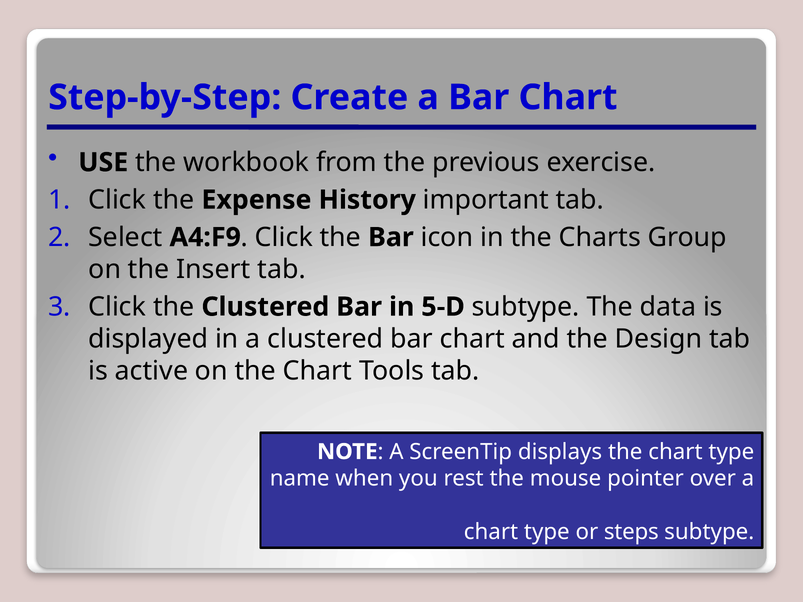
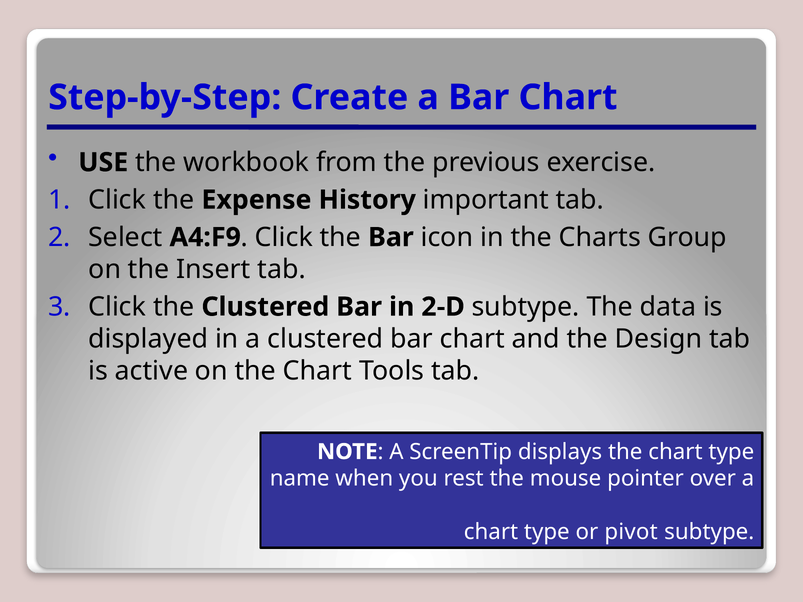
5-D: 5-D -> 2-D (443, 307)
steps: steps -> pivot (631, 532)
